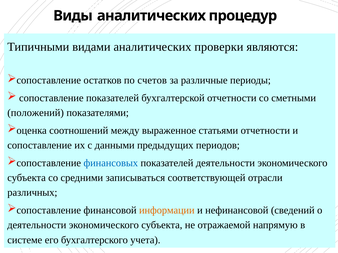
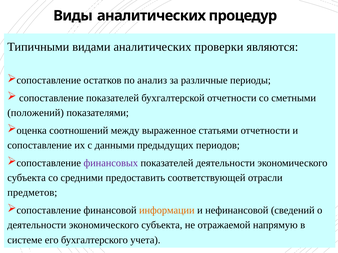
счетов: счетов -> анализ (152, 80)
финансовых colour: blue -> purple (111, 163)
записываться: записываться -> предоставить (135, 178)
различных: различных -> предметов (32, 193)
